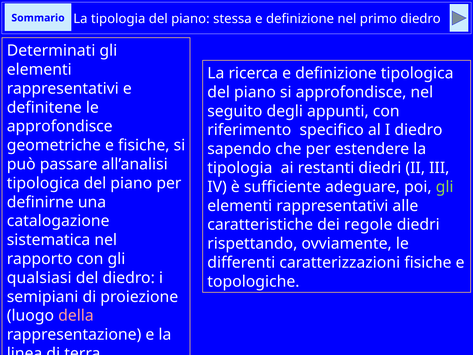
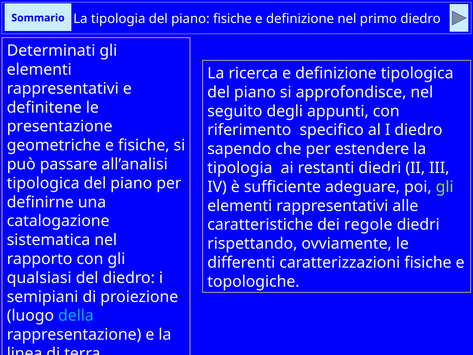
piano stessa: stessa -> fisiche (232, 19)
approfondisce: approfondisce -> presentazione (60, 126)
della colour: pink -> light blue (76, 316)
